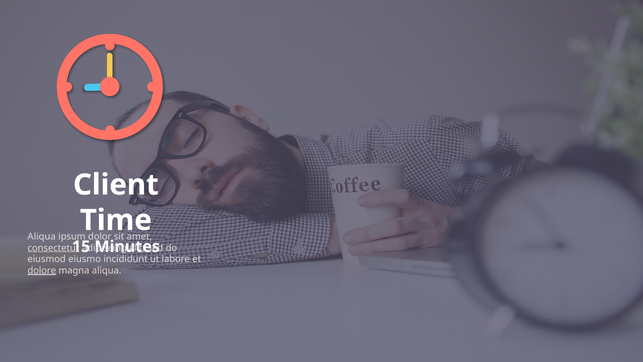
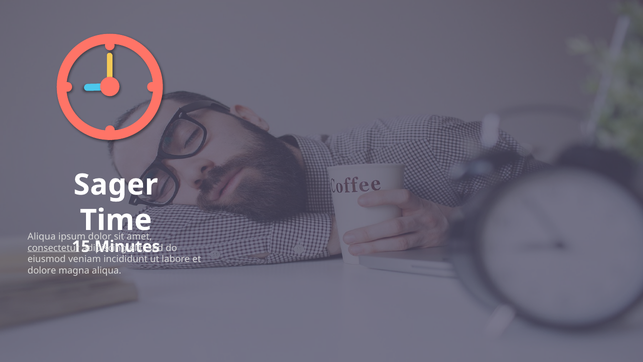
Client: Client -> Sager (116, 185)
eiusmo: eiusmo -> veniam (85, 259)
dolore underline: present -> none (42, 270)
